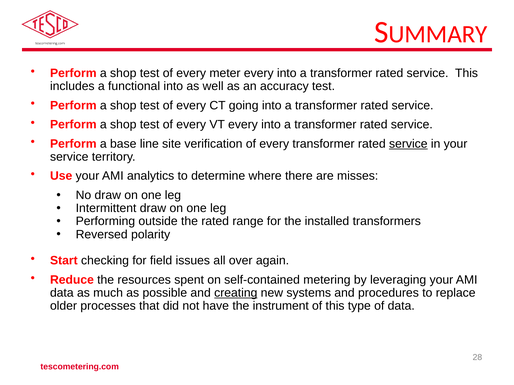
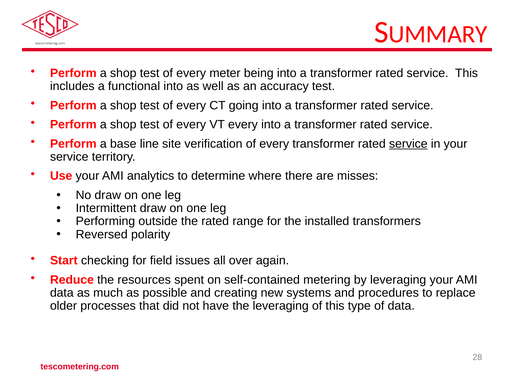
meter every: every -> being (259, 73)
creating underline: present -> none (236, 293)
the instrument: instrument -> leveraging (281, 306)
